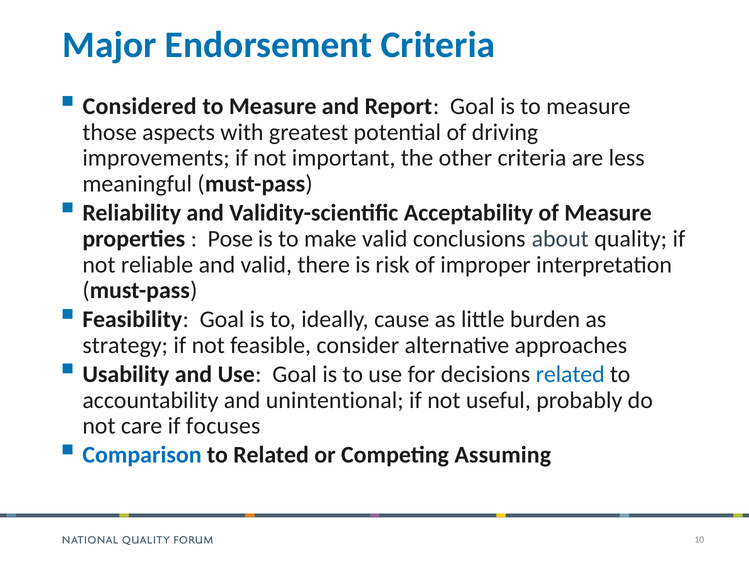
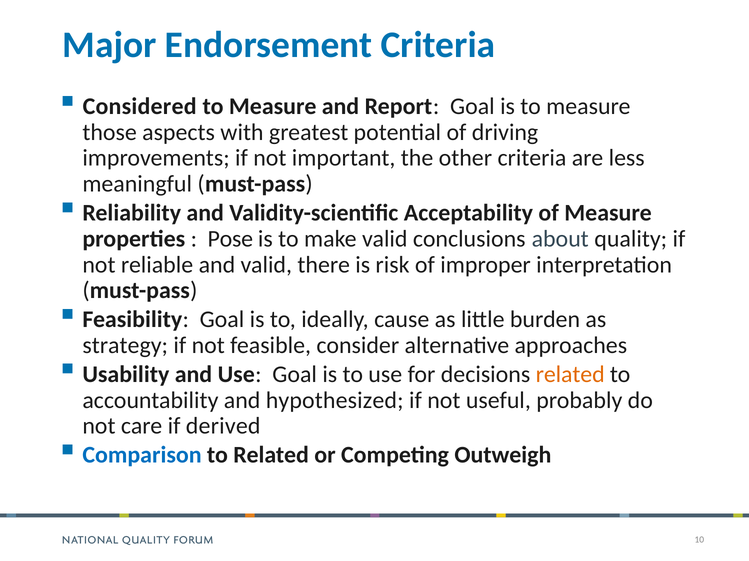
related colour: blue -> orange (570, 375)
unintentional: unintentional -> hypothesized (335, 401)
focuses: focuses -> derived (223, 427)
Assuming: Assuming -> Outweigh (503, 456)
